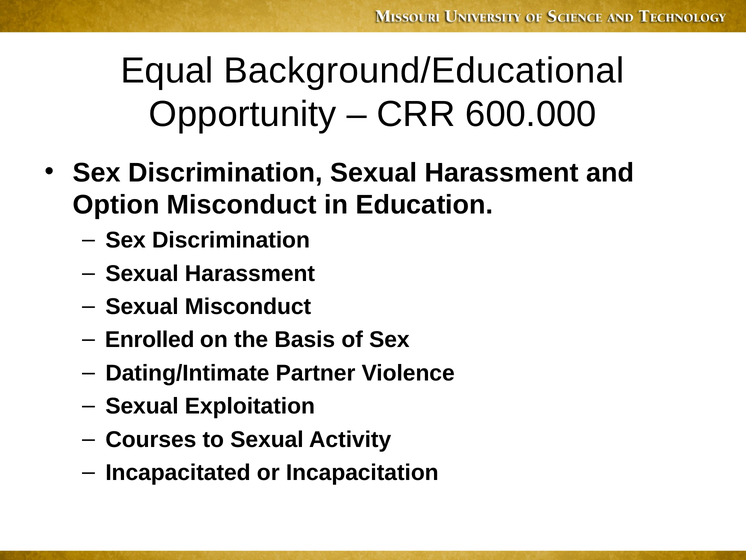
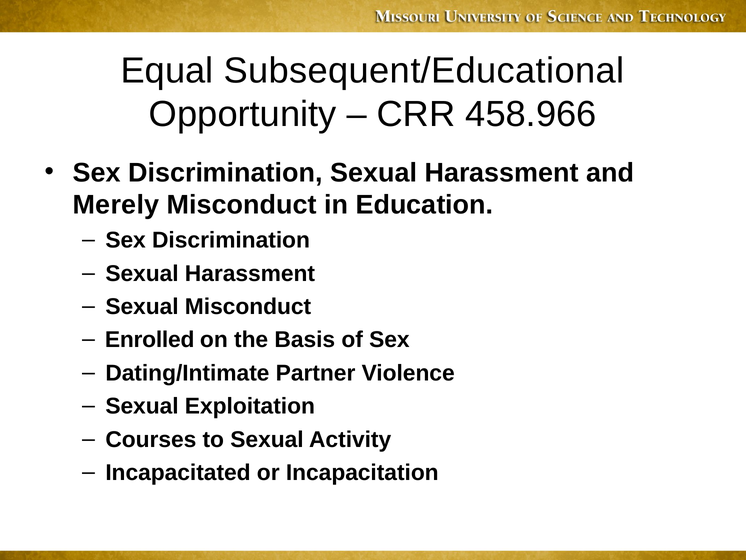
Background/Educational: Background/Educational -> Subsequent/Educational (424, 71)
600.000: 600.000 -> 458.966 (531, 114)
Option: Option -> Merely (116, 205)
